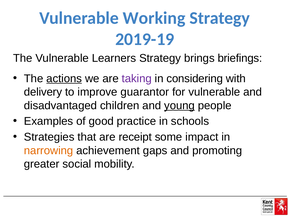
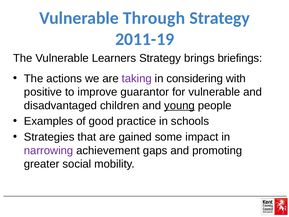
Working: Working -> Through (154, 18)
2019-19: 2019-19 -> 2011-19 (145, 39)
actions underline: present -> none (64, 78)
delivery: delivery -> positive (43, 92)
receipt: receipt -> gained (135, 137)
narrowing colour: orange -> purple (49, 150)
